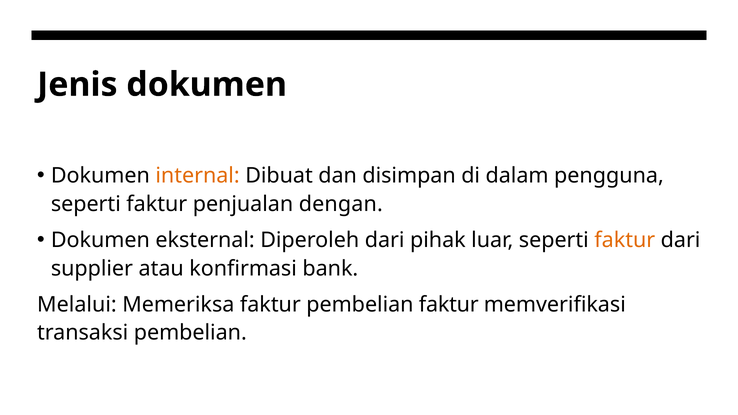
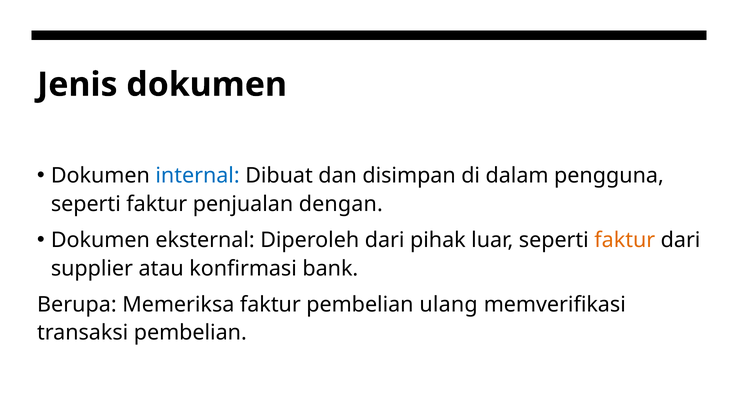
internal colour: orange -> blue (198, 176)
Melalui: Melalui -> Berupa (77, 305)
pembelian faktur: faktur -> ulang (449, 305)
